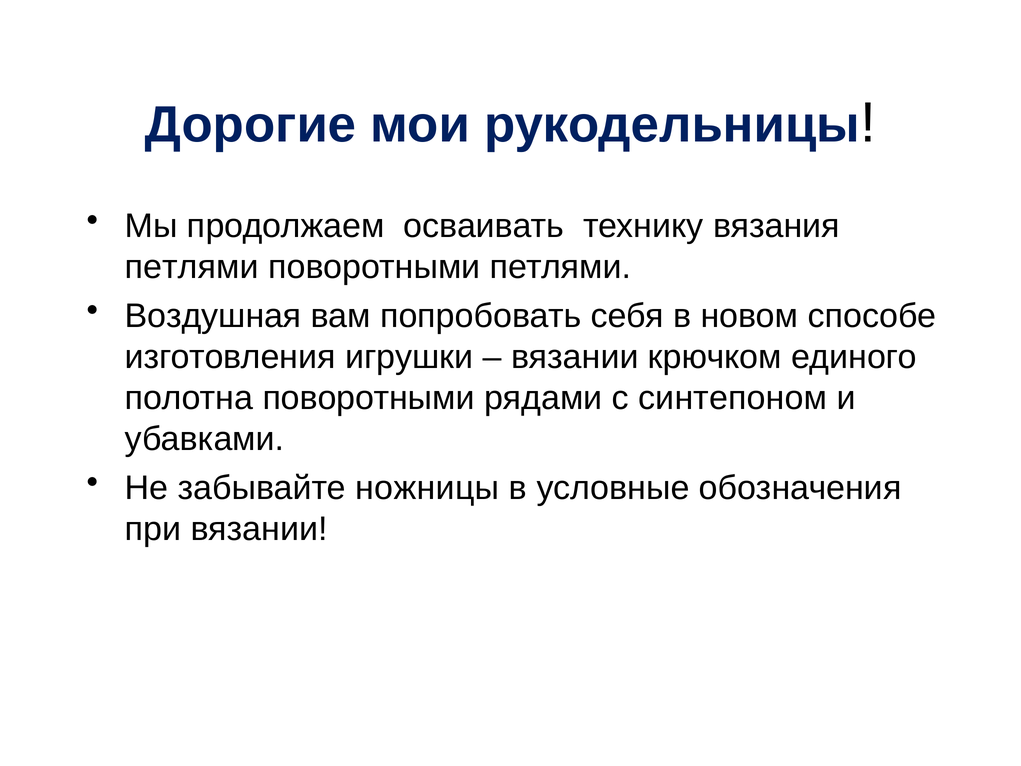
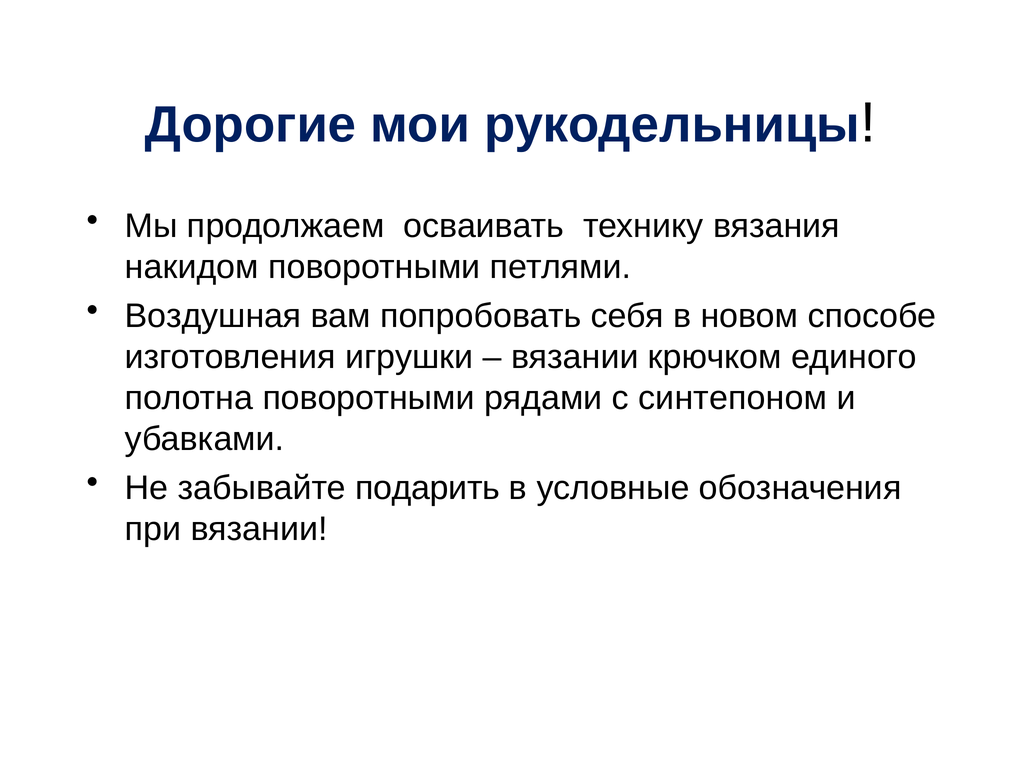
петлями: петлями -> накидом (192, 267)
ножницы: ножницы -> подарить (428, 488)
